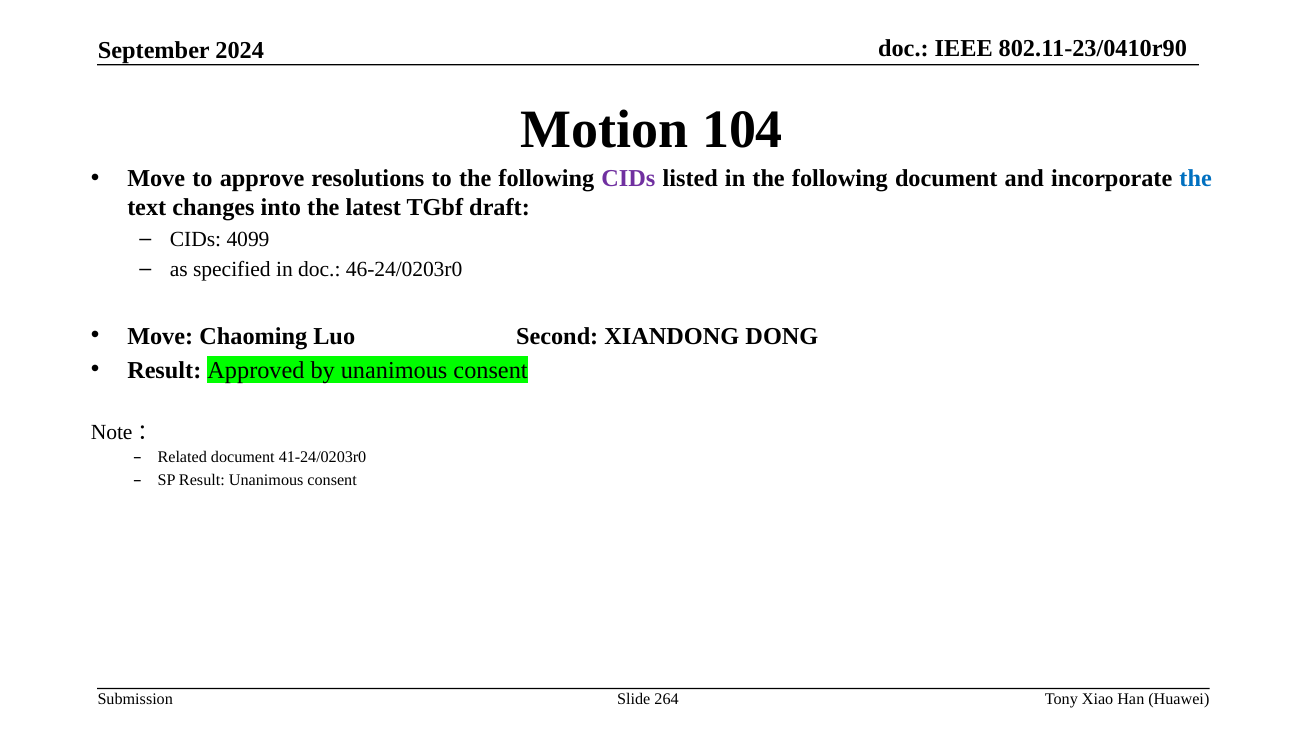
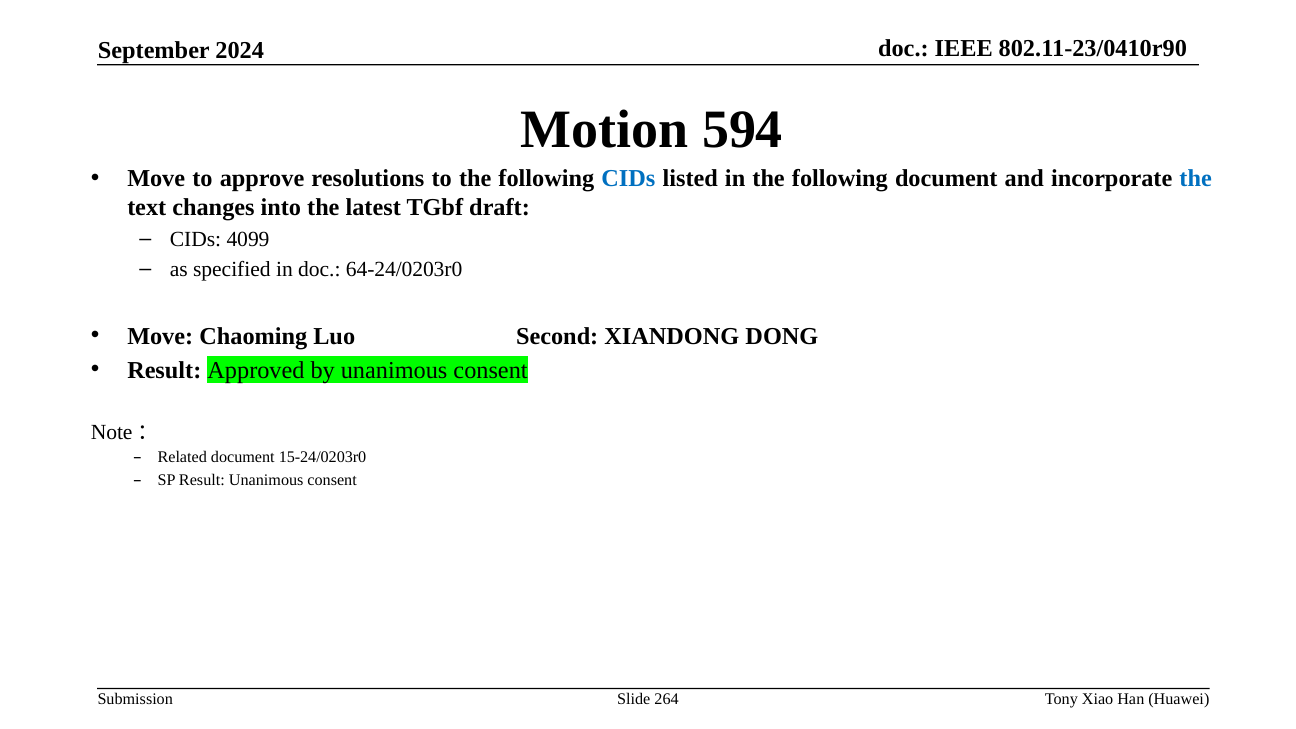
104: 104 -> 594 (743, 130)
CIDs colour: purple -> blue (628, 178)
46-24/0203r0: 46-24/0203r0 -> 64-24/0203r0 (404, 269)
41-24/0203r0: 41-24/0203r0 -> 15-24/0203r0 (323, 457)
